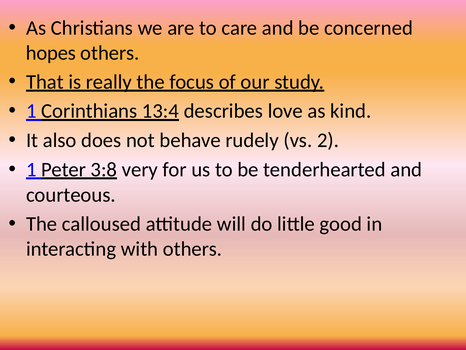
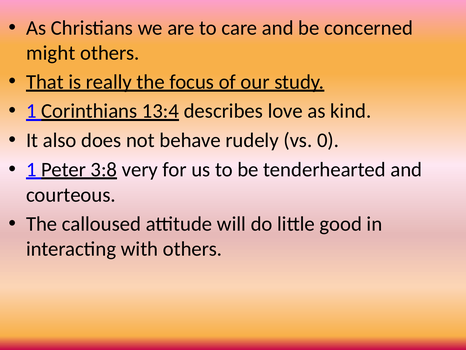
hopes: hopes -> might (51, 53)
2: 2 -> 0 (328, 140)
